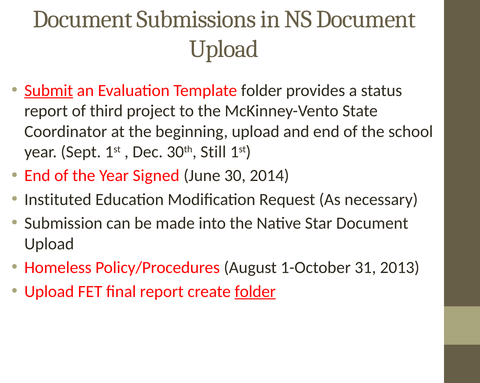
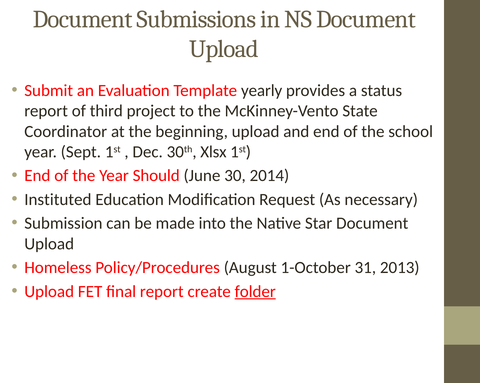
Submit underline: present -> none (49, 91)
Template folder: folder -> yearly (262, 91)
Still: Still -> Xlsx (213, 152)
Signed: Signed -> Should (156, 176)
